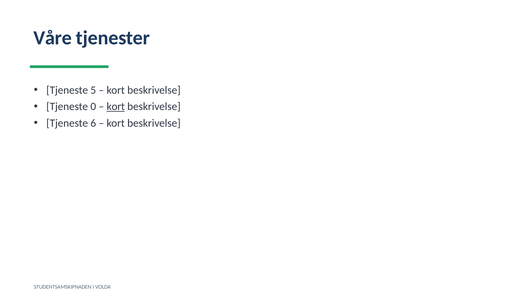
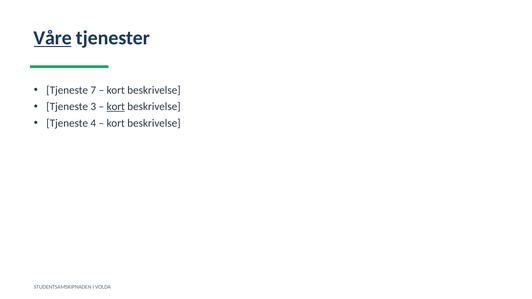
Våre underline: none -> present (53, 38)
5: 5 -> 7 (93, 90)
0: 0 -> 3 (93, 107)
6: 6 -> 4 (93, 123)
